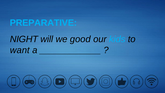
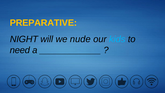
PREPARATIVE colour: light blue -> yellow (43, 23)
good: good -> nude (80, 39)
want: want -> need (20, 50)
